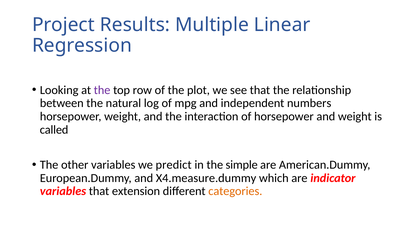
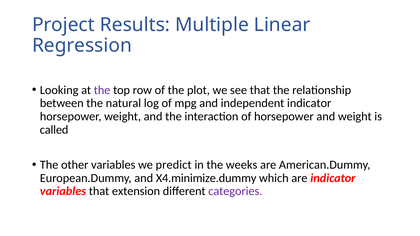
independent numbers: numbers -> indicator (309, 103)
simple: simple -> weeks (242, 165)
X4.measure.dummy: X4.measure.dummy -> X4.minimize.dummy (206, 178)
categories colour: orange -> purple (235, 191)
